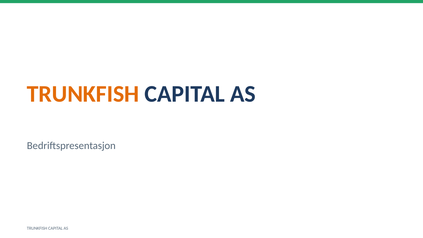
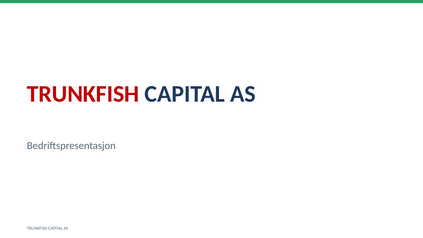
TRUNKFISH colour: orange -> red (83, 94)
